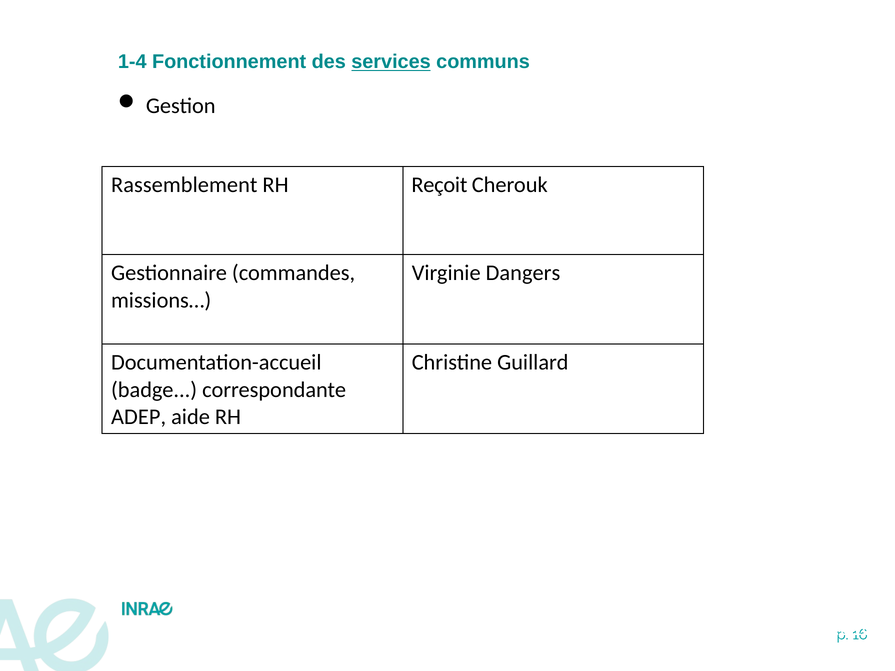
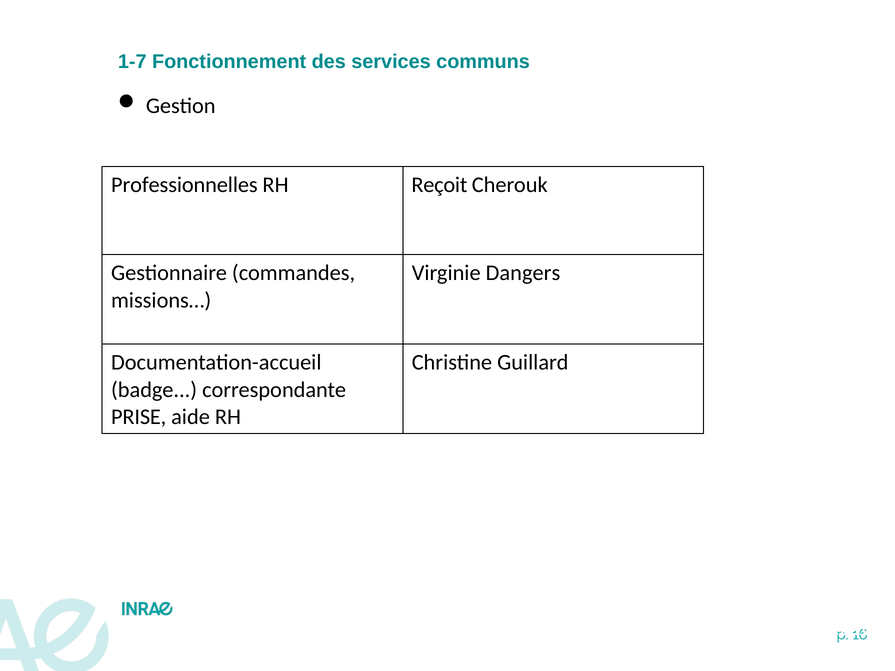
1-4: 1-4 -> 1-7 (132, 62)
services underline: present -> none (391, 62)
Rassemblement: Rassemblement -> Professionnelles (184, 185)
ADEP: ADEP -> PRISE (139, 417)
